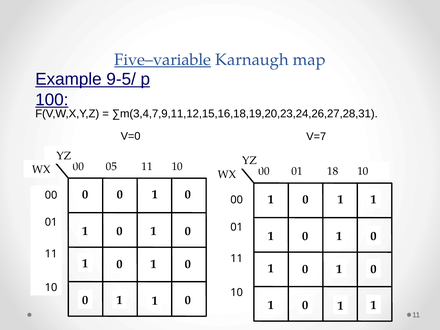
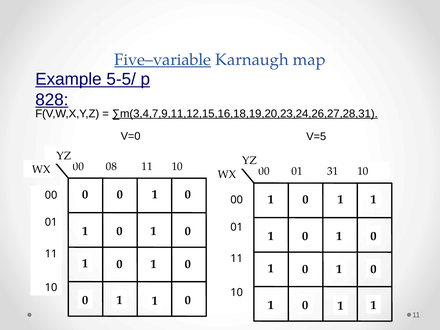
9-5/: 9-5/ -> 5-5/ (121, 79)
100: 100 -> 828 (52, 100)
∑m(3,4,7,9,11,12,15,16,18,19,20,23,24,26,27,28,31 underline: none -> present (245, 114)
V=7: V=7 -> V=5 (316, 137)
05: 05 -> 08 (111, 166)
18: 18 -> 31 (333, 171)
